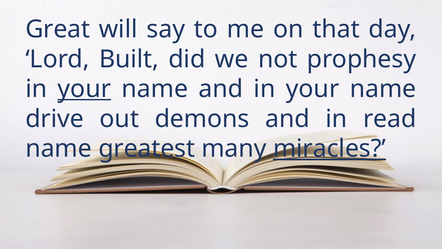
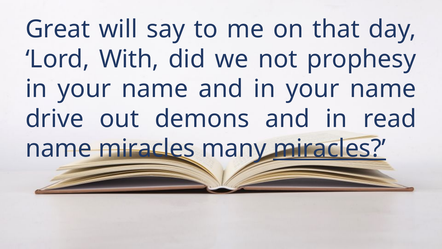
Built: Built -> With (129, 59)
your underline: present -> none (84, 89)
name greatest: greatest -> miracles (147, 149)
